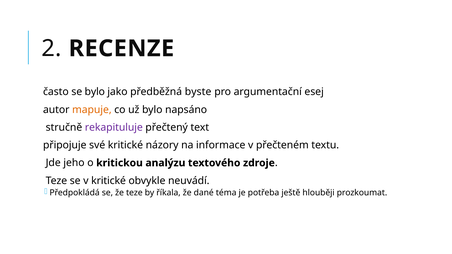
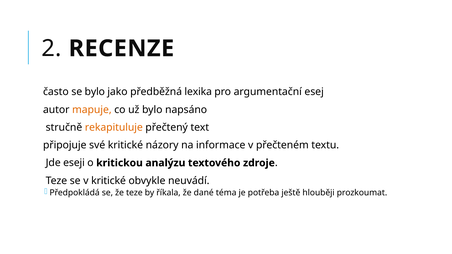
byste: byste -> lexika (198, 92)
rekapituluje colour: purple -> orange (114, 128)
jeho: jeho -> eseji (74, 163)
